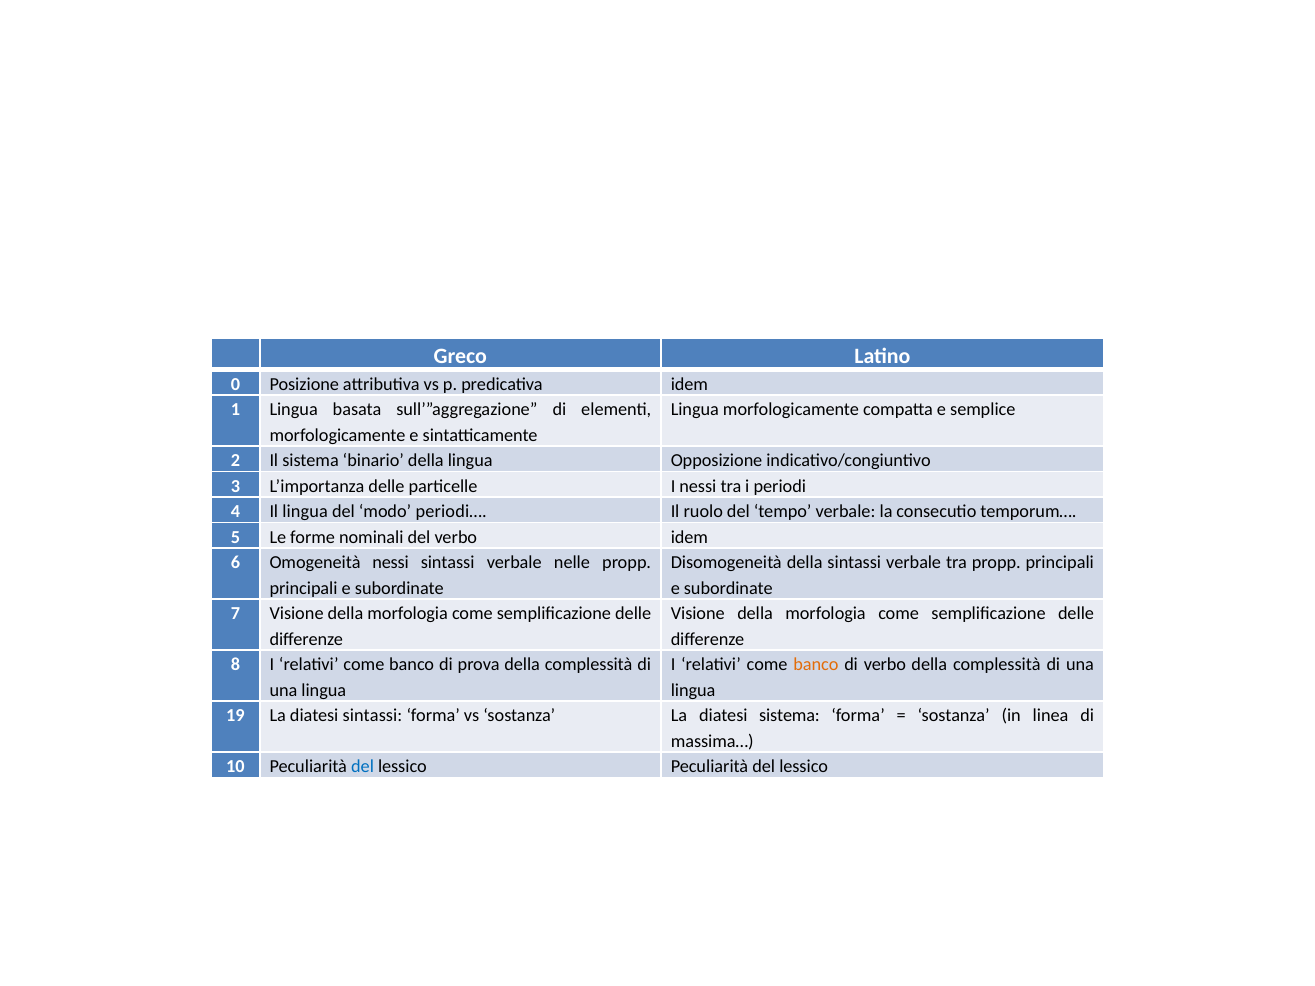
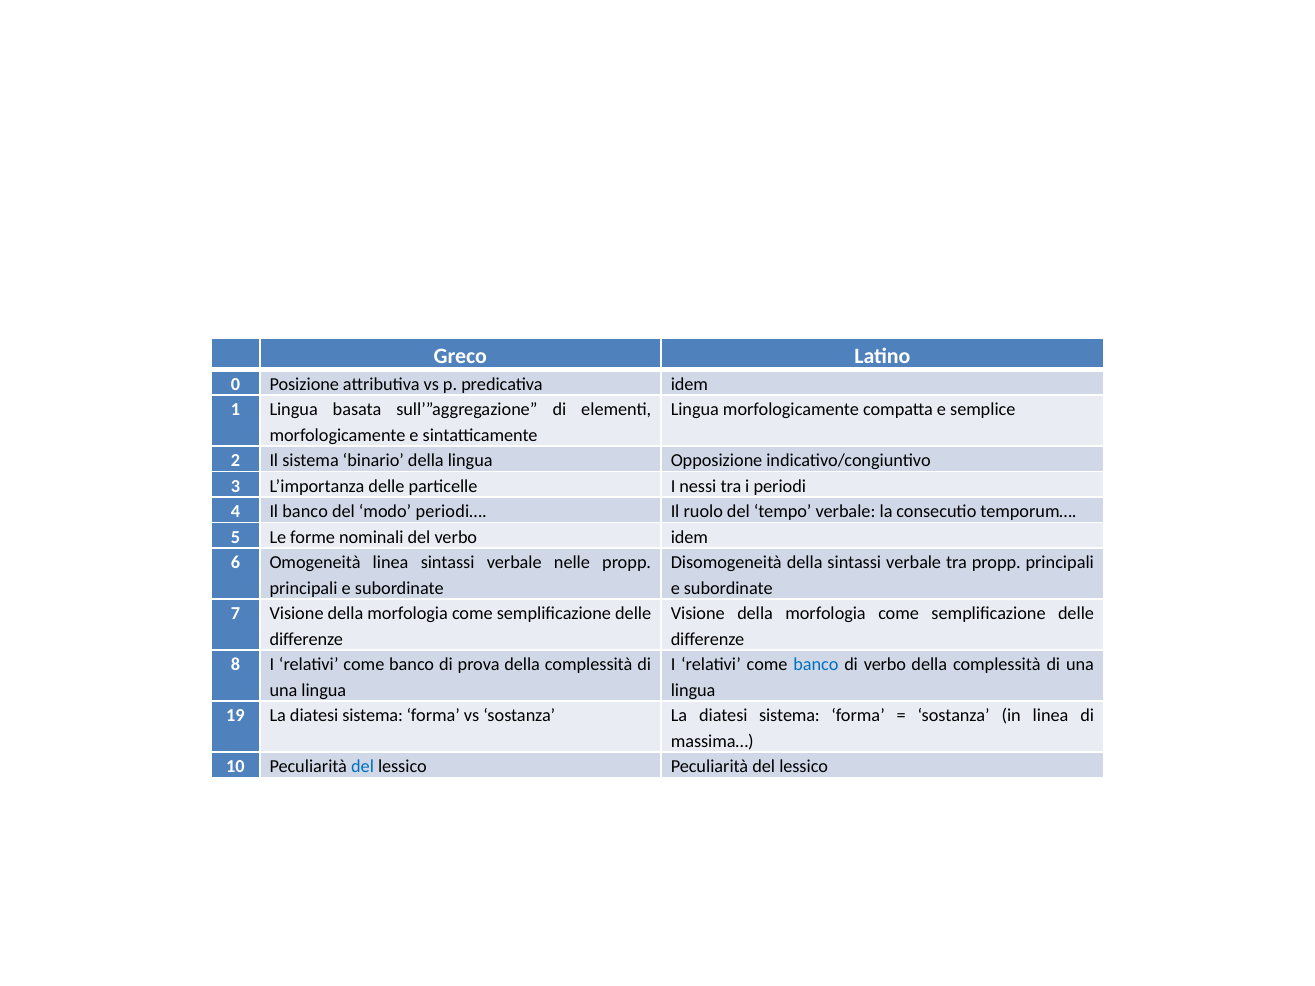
Il lingua: lingua -> banco (305, 512)
Omogeneità nessi: nessi -> linea (391, 563)
banco colour: orange -> blue (816, 665)
19 La diatesi sintassi: sintassi -> sistema (373, 716)
